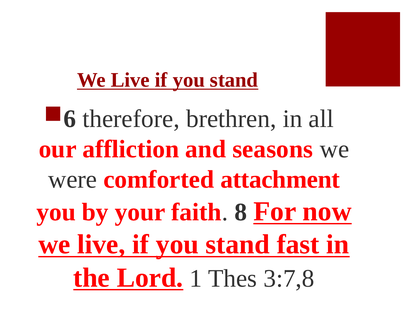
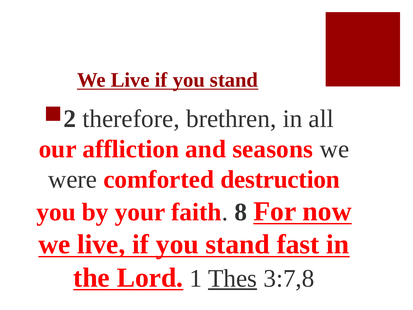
6: 6 -> 2 (70, 119)
attachment: attachment -> destruction (280, 179)
Thes underline: none -> present (233, 278)
